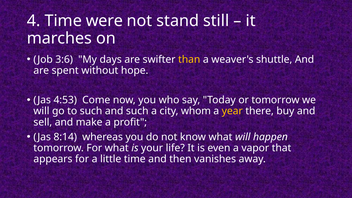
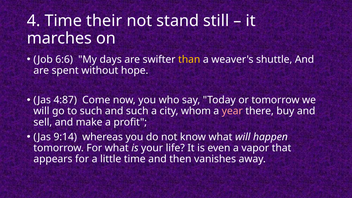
were: were -> their (104, 21)
3:6: 3:6 -> 6:6 (64, 59)
4:53: 4:53 -> 4:87 (65, 100)
year colour: yellow -> pink (232, 111)
8:14: 8:14 -> 9:14 (65, 137)
